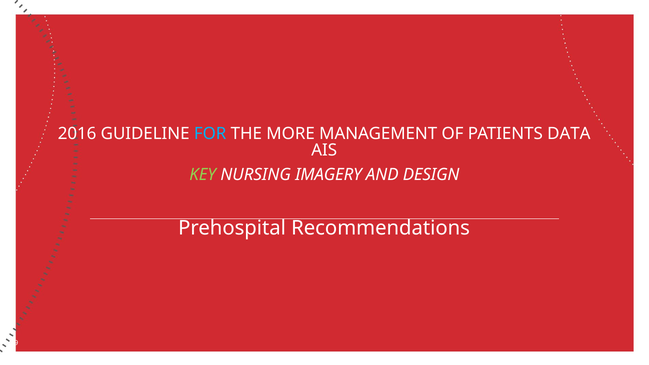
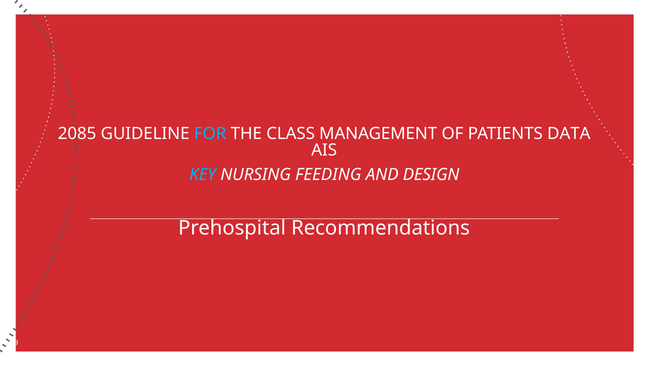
2016: 2016 -> 2085 (77, 134)
MORE: MORE -> CLASS (291, 134)
KEY colour: light green -> light blue (203, 175)
IMAGERY: IMAGERY -> FEEDING (328, 175)
